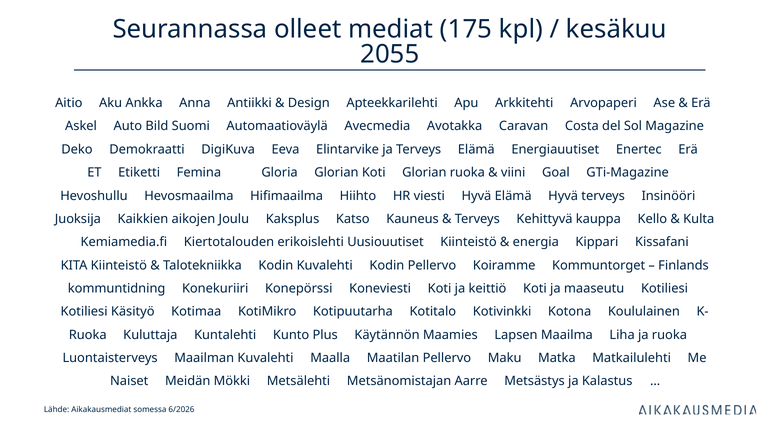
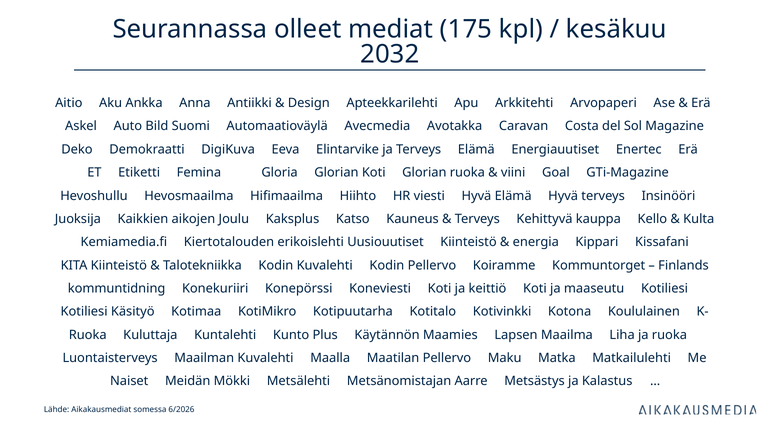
2055: 2055 -> 2032 (390, 54)
